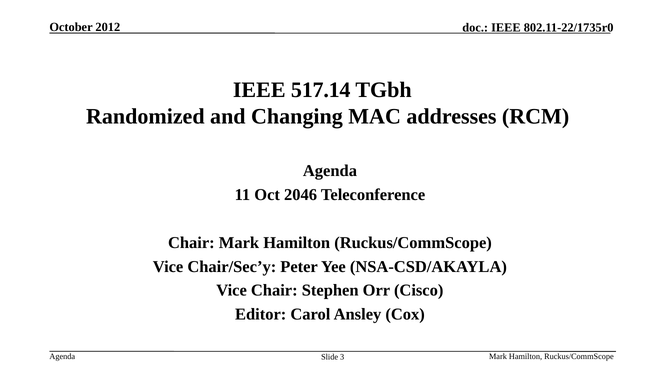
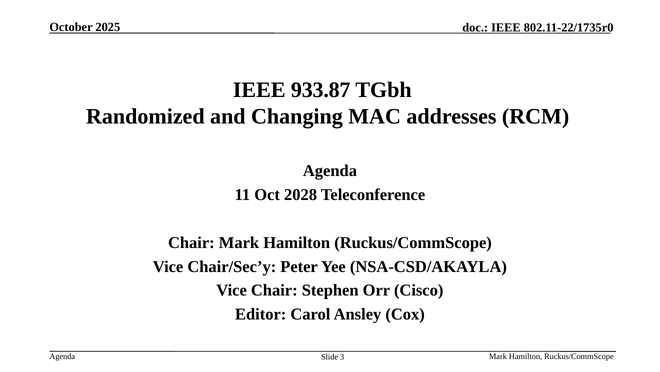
2012: 2012 -> 2025 (108, 27)
517.14: 517.14 -> 933.87 (321, 90)
2046: 2046 -> 2028 (301, 194)
